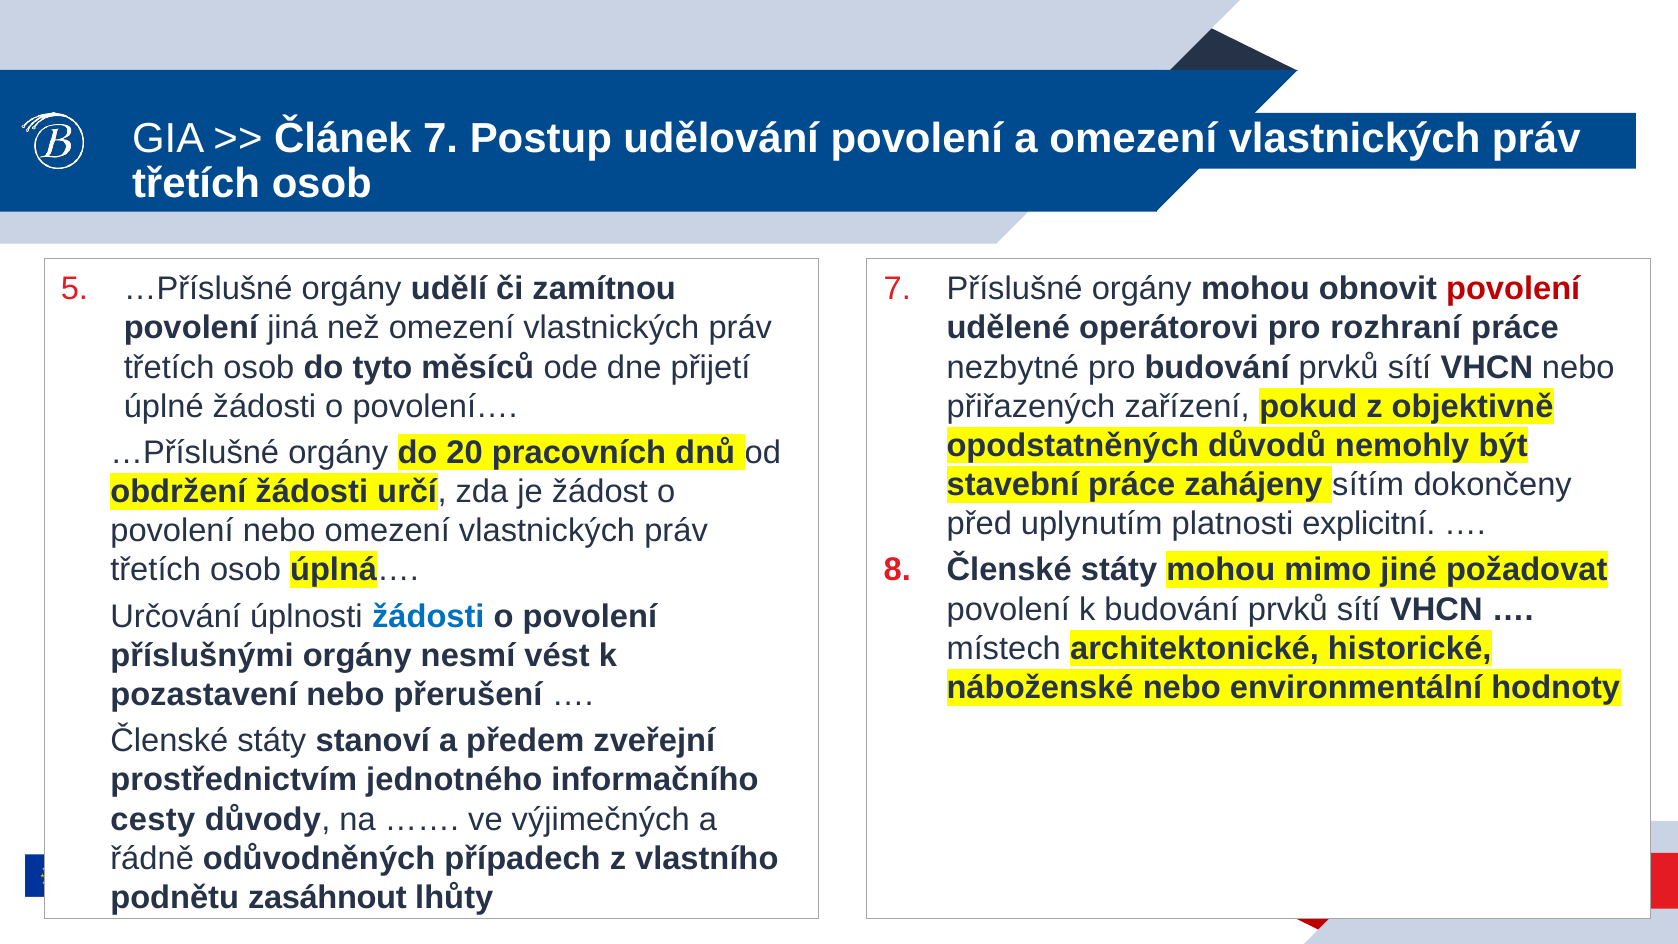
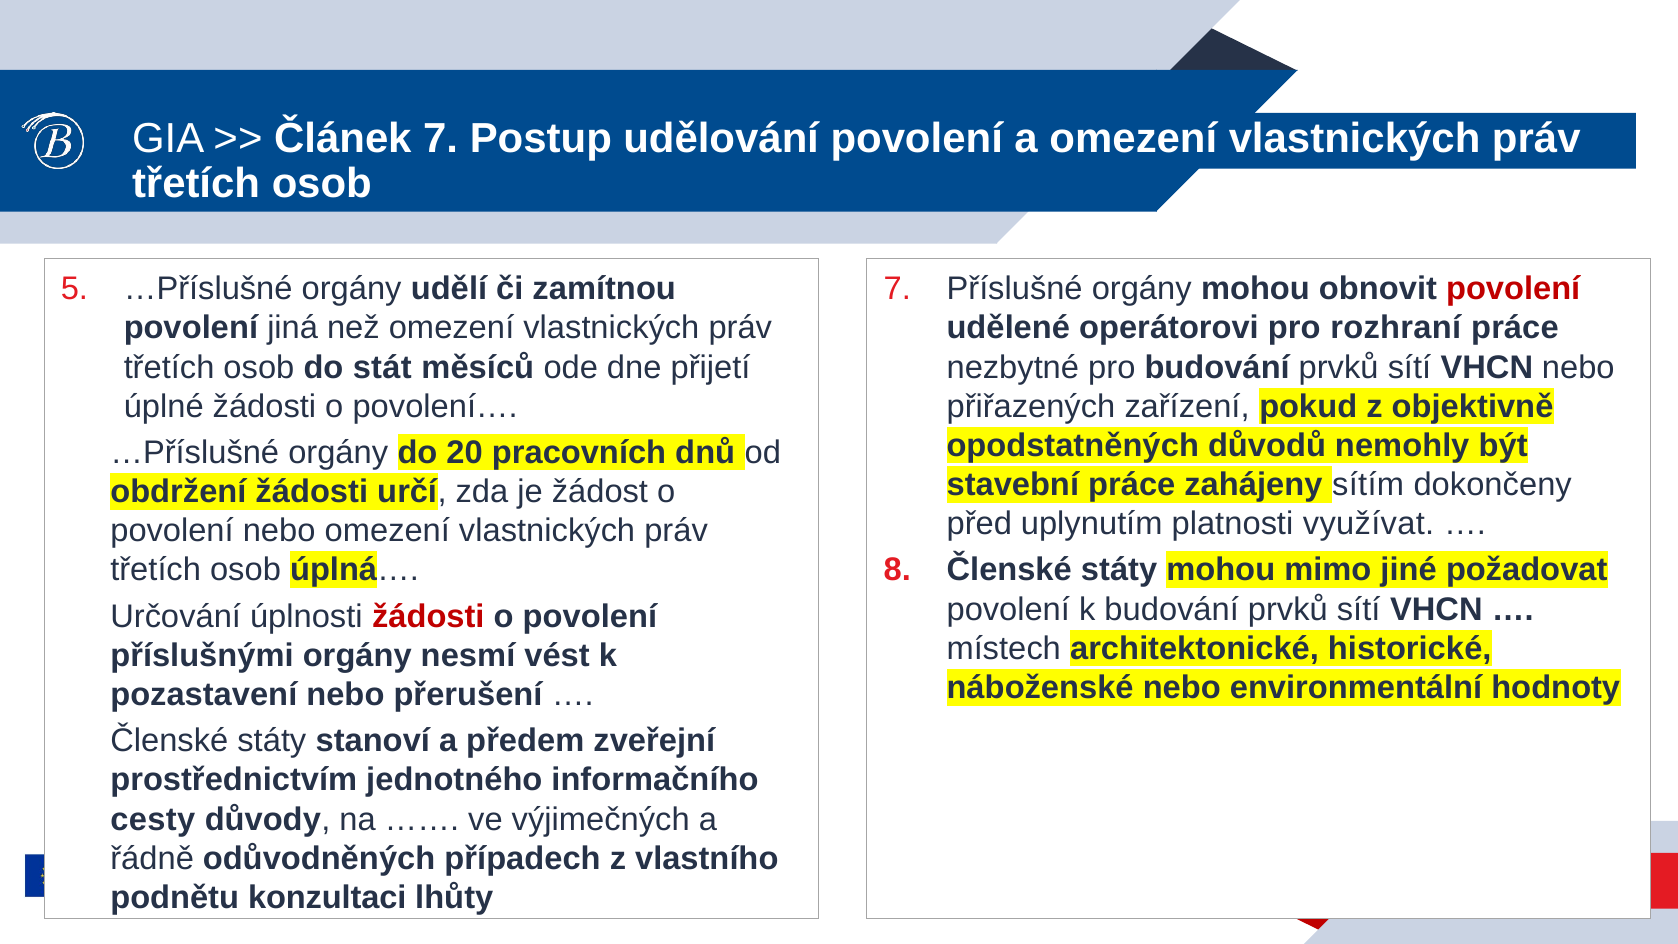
tyto: tyto -> stát (382, 367)
explicitní: explicitní -> využívat (1369, 524)
žádosti colour: blue -> red (428, 616)
zasáhnout: zasáhnout -> konzultaci (327, 898)
